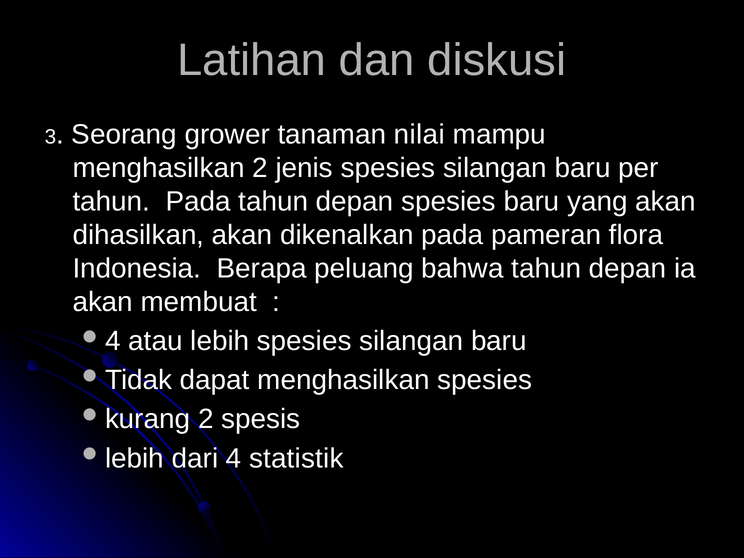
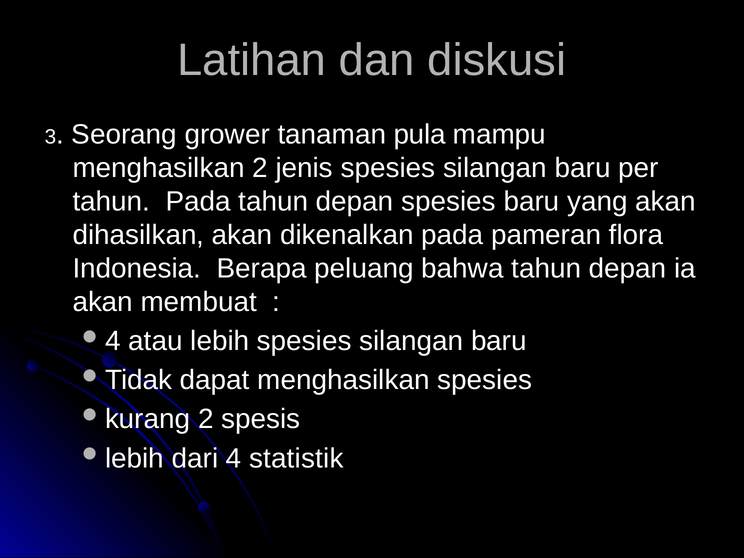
nilai: nilai -> pula (420, 134)
